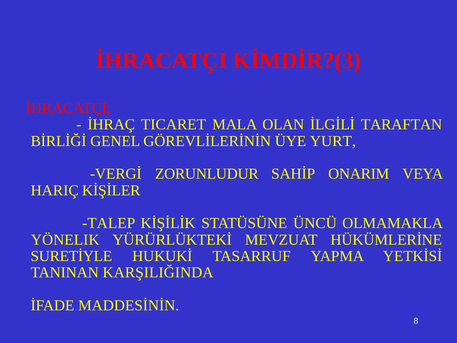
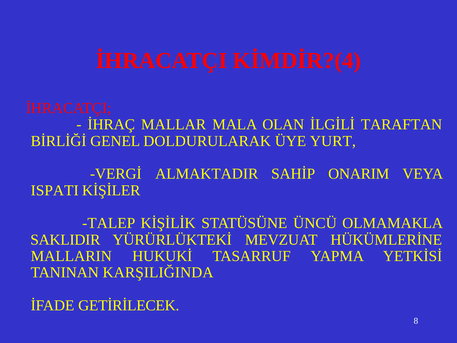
KİMDİR?(3: KİMDİR?(3 -> KİMDİR?(4 (297, 61)
TICARET: TICARET -> MALLAR (174, 124)
GÖREVLİLERİNİN: GÖREVLİLERİNİN -> DOLDURULARAK (207, 141)
ZORUNLUDUR: ZORUNLUDUR -> ALMAKTADIR (207, 174)
HARIÇ: HARIÇ -> ISPATI (55, 190)
YÖNELIK: YÖNELIK -> SAKLIDIR (65, 240)
SURETİYLE: SURETİYLE -> MALLARIN (71, 256)
MADDESİNİN: MADDESİNİN -> GETİRİLECEK (129, 305)
